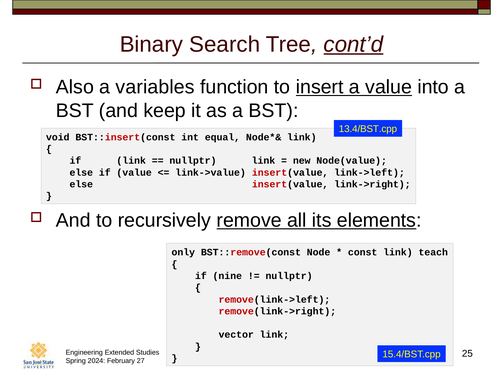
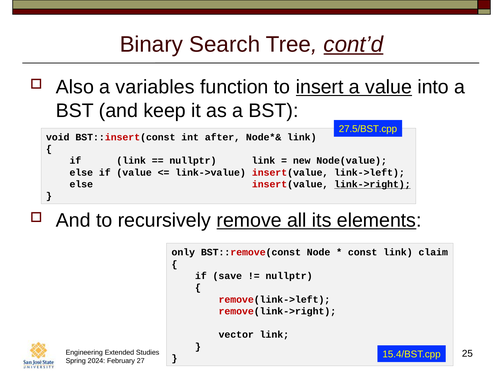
13.4/BST.cpp: 13.4/BST.cpp -> 27.5/BST.cpp (368, 129)
equal: equal -> after (222, 137)
link->right underline: none -> present (372, 184)
teach: teach -> claim (433, 252)
nine: nine -> save (227, 275)
